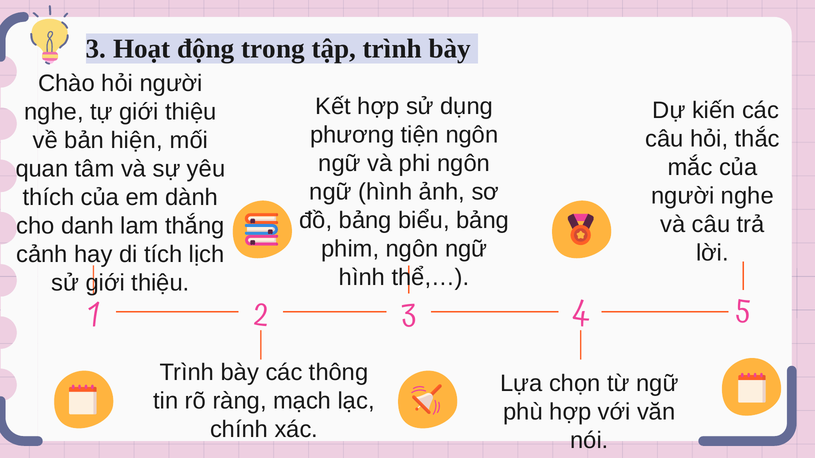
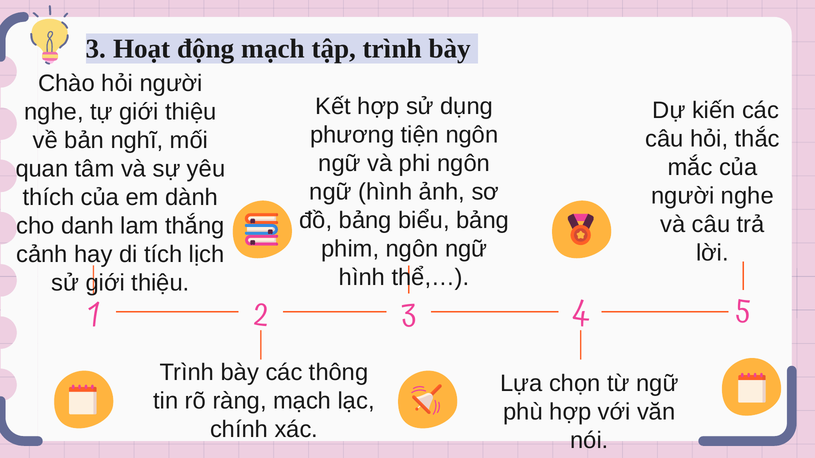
động trong: trong -> mạch (273, 49)
hiện: hiện -> nghĩ (137, 141)
